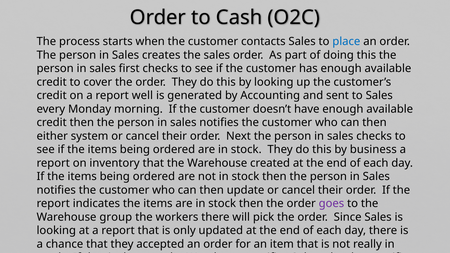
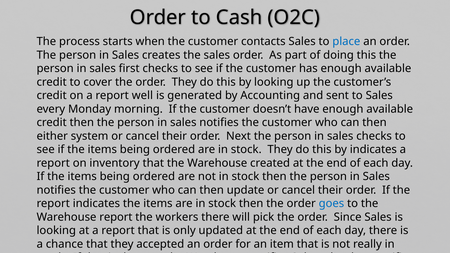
by business: business -> indicates (373, 150)
goes colour: purple -> blue (331, 204)
Warehouse group: group -> report (116, 217)
